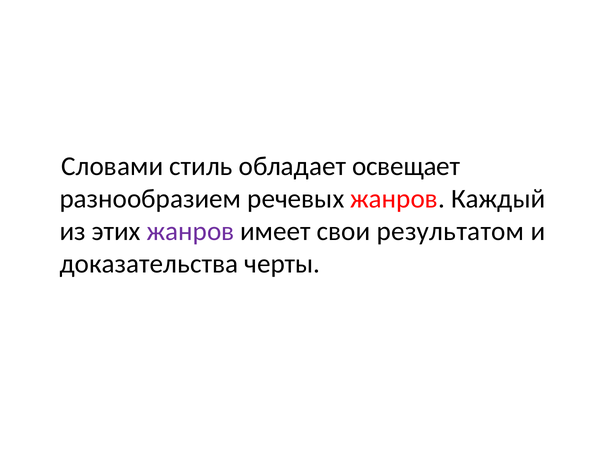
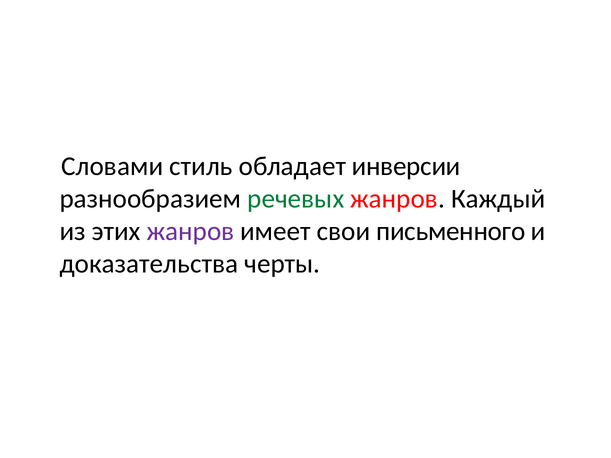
освещает: освещает -> инверсии (406, 166)
речевых colour: black -> green (296, 199)
результатом: результатом -> письменного (451, 231)
